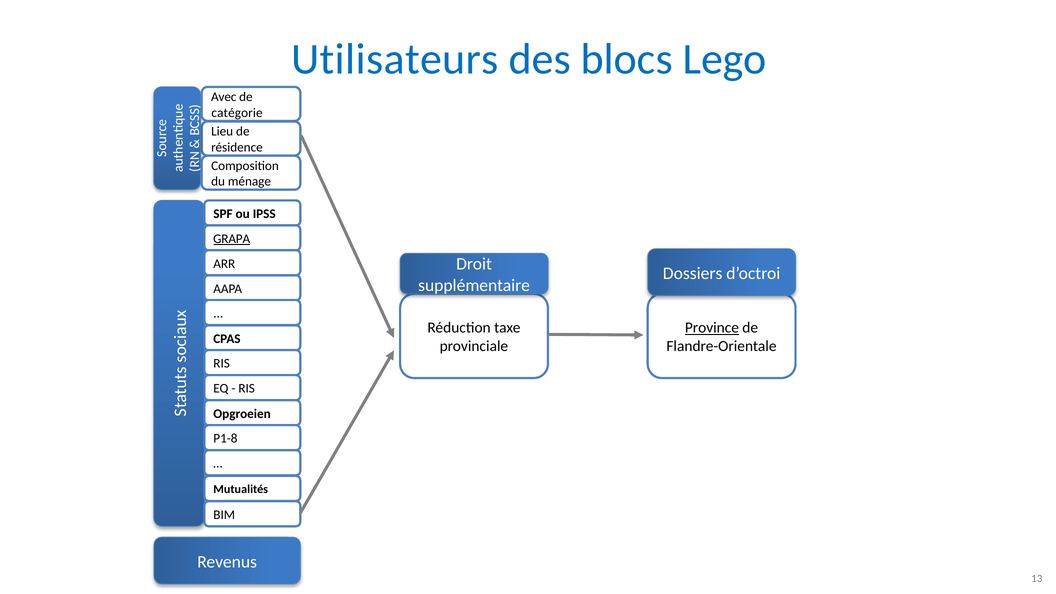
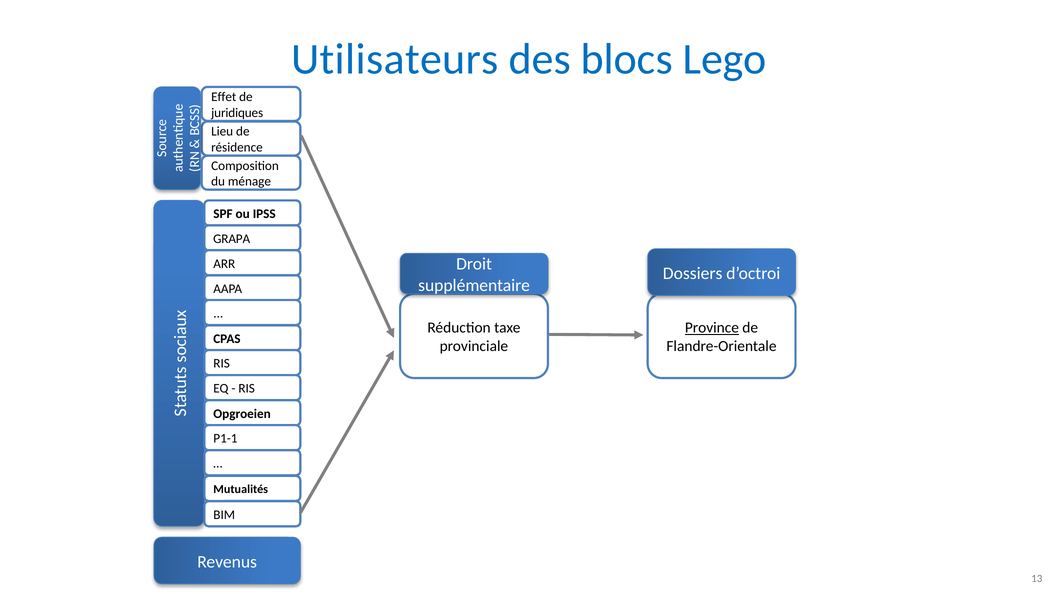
Avec: Avec -> Effet (224, 97)
catégorie: catégorie -> juridiques (237, 113)
GRAPA underline: present -> none (232, 239)
P1-8: P1-8 -> P1-1 (225, 439)
